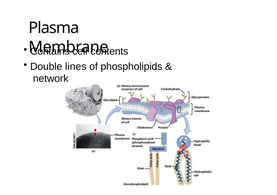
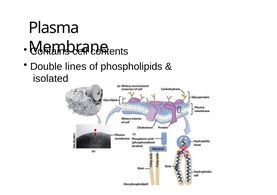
network: network -> isolated (51, 79)
